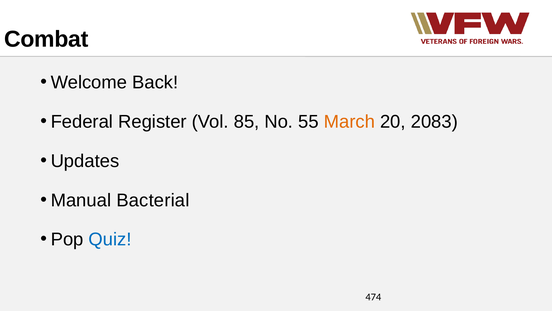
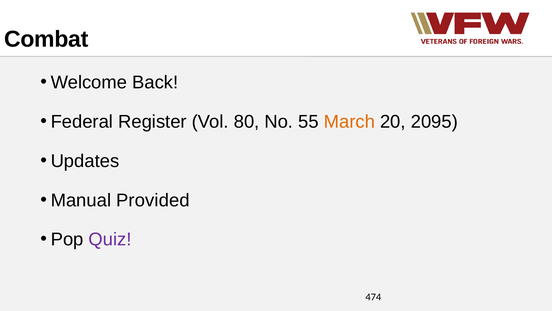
85: 85 -> 80 (247, 122)
2083: 2083 -> 2095 (434, 122)
Bacterial: Bacterial -> Provided (153, 200)
Quiz colour: blue -> purple (110, 239)
